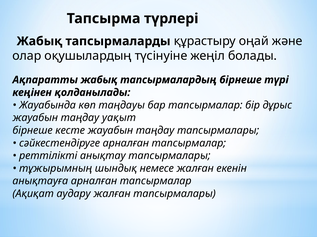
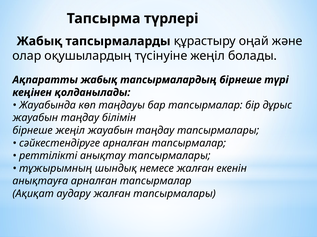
уақыт: уақыт -> білімін (119, 118)
бірнеше кесте: кесте -> жеңіл (70, 131)
